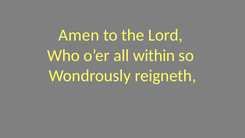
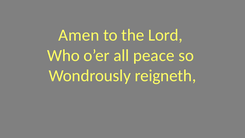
within: within -> peace (154, 55)
